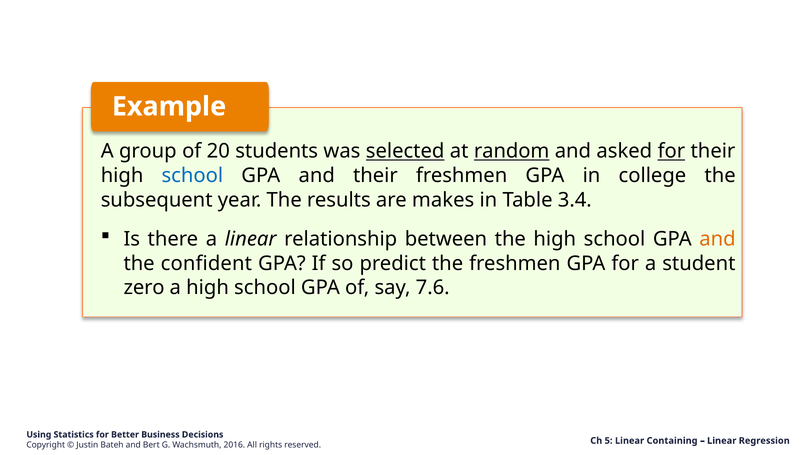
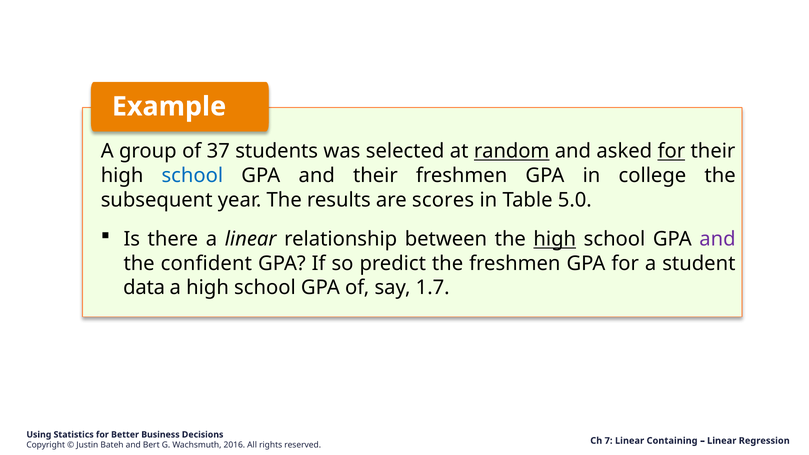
20: 20 -> 37 (218, 151)
selected underline: present -> none (405, 151)
makes: makes -> scores (443, 200)
3.4: 3.4 -> 5.0 (575, 200)
high underline: none -> present (555, 239)
and colour: orange -> purple (717, 239)
zero: zero -> data (144, 288)
7.6: 7.6 -> 1.7 (433, 288)
5: 5 -> 7 (609, 441)
